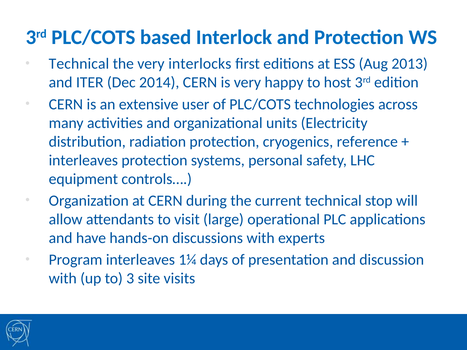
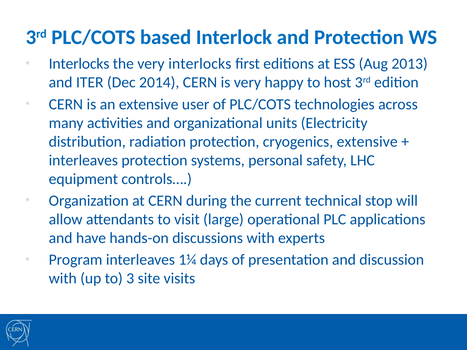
Technical: Technical -> Interlocks (79, 64)
cryogenics reference: reference -> extensive (367, 142)
